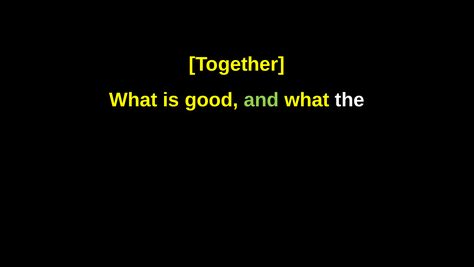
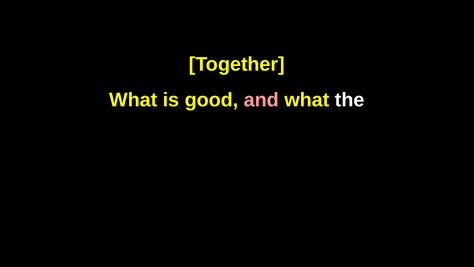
and colour: light green -> pink (261, 100)
